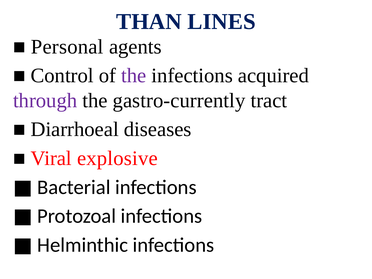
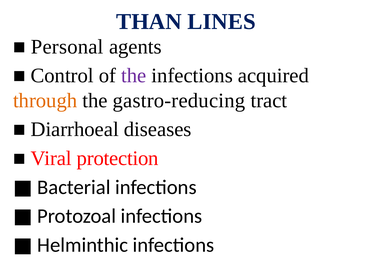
through colour: purple -> orange (45, 100)
gastro-currently: gastro-currently -> gastro-reducing (179, 100)
explosive: explosive -> protection (118, 158)
